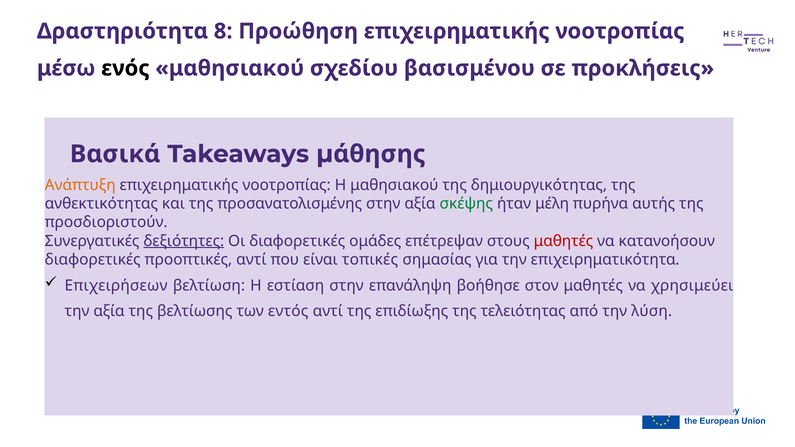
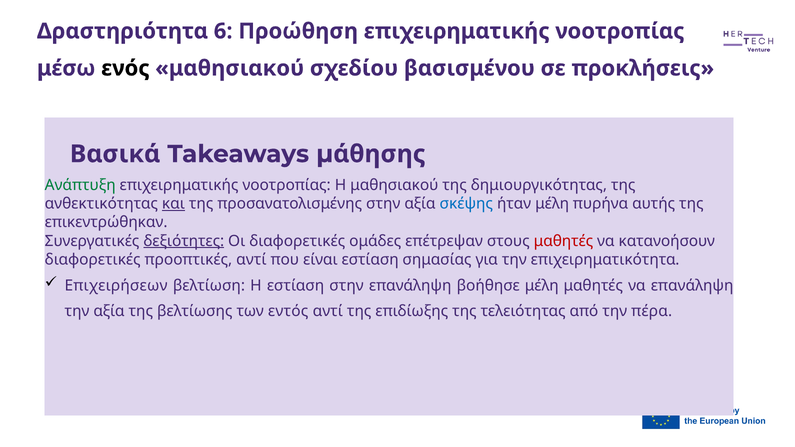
8: 8 -> 6 (223, 31)
Ανάπτυξη colour: orange -> green (80, 185)
και underline: none -> present (173, 204)
σκέψης colour: green -> blue (466, 204)
προσδιοριστούν: προσδιοριστούν -> επικεντρώθηκαν (106, 222)
είναι τοπικές: τοπικές -> εστίαση (370, 260)
βοήθησε στον: στον -> μέλη (542, 286)
να χρησιμεύει: χρησιμεύει -> επανάληψη (692, 286)
λύση: λύση -> πέρα (652, 312)
